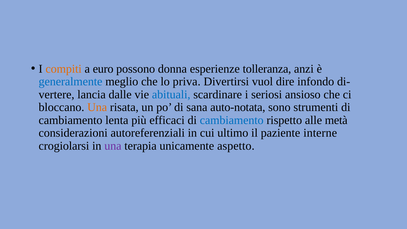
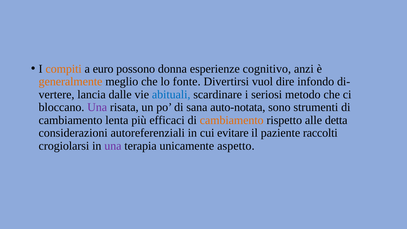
tolleranza: tolleranza -> cognitivo (267, 69)
generalmente colour: blue -> orange (71, 82)
priva: priva -> fonte (187, 82)
ansioso: ansioso -> metodo (303, 94)
Una colour: orange -> purple (97, 107)
cambiamento colour: blue -> orange (232, 120)
metà: metà -> detta (336, 120)
ultimo: ultimo -> evitare (233, 133)
interne: interne -> raccolti (320, 133)
